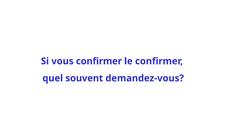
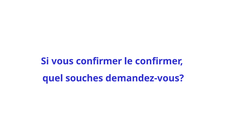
souvent: souvent -> souches (84, 78)
